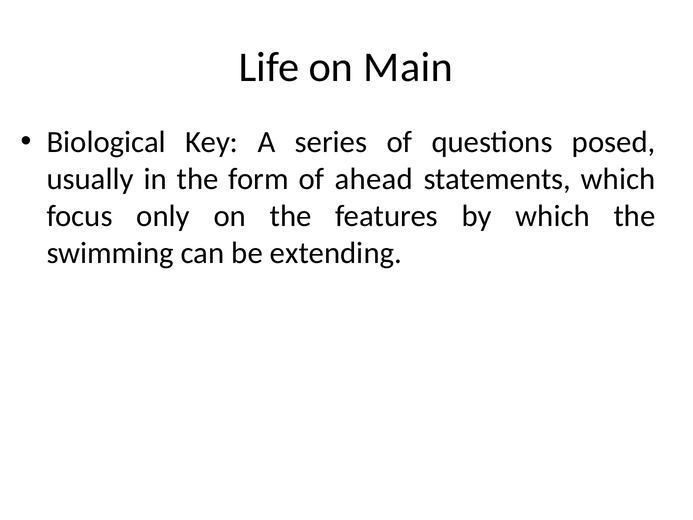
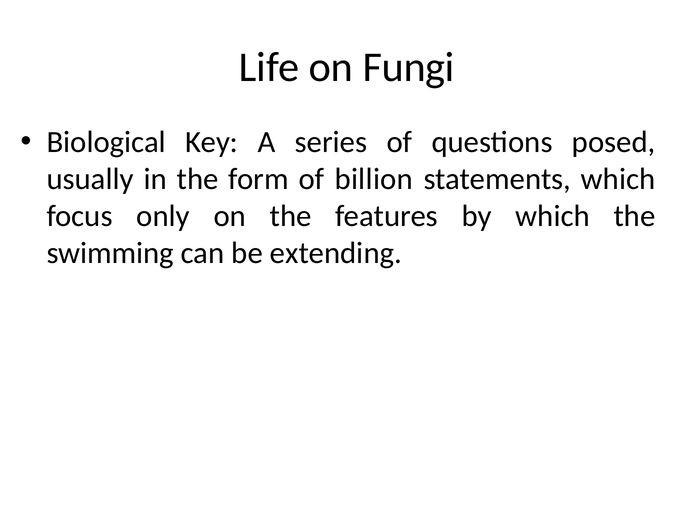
Main: Main -> Fungi (409, 67)
ahead: ahead -> billion (374, 179)
